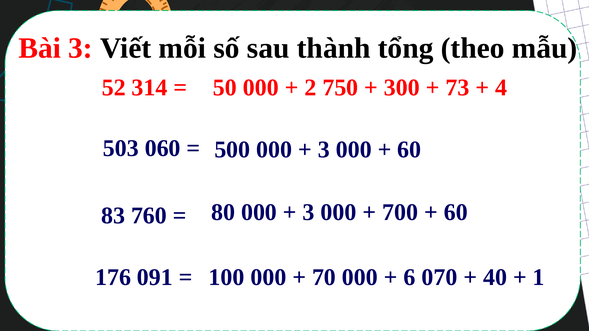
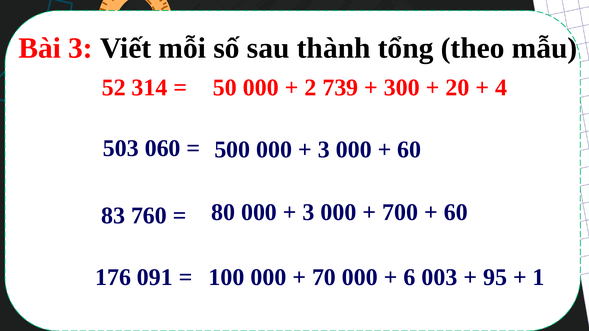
750: 750 -> 739 (340, 88)
73: 73 -> 20 (457, 88)
070: 070 -> 003 (439, 277)
40: 40 -> 95 (495, 277)
